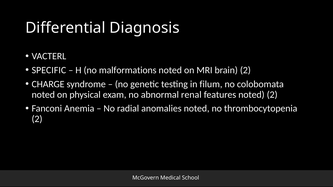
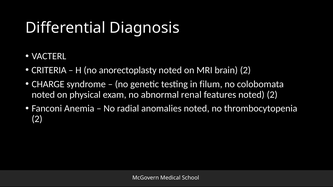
SPECIFIC: SPECIFIC -> CRITERIA (49, 70)
malformations: malformations -> anorectoplasty (128, 70)
